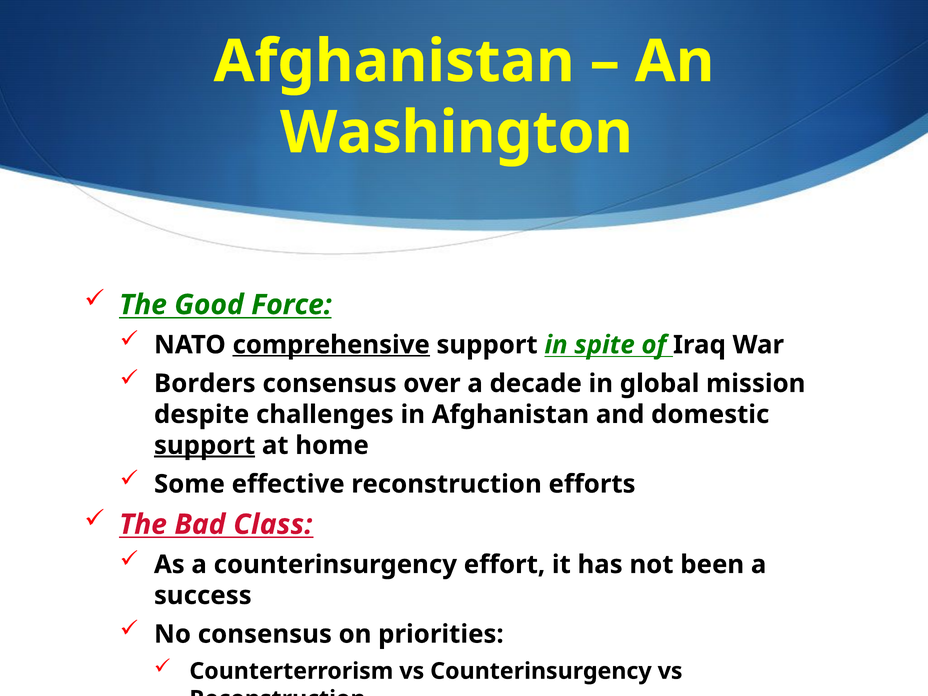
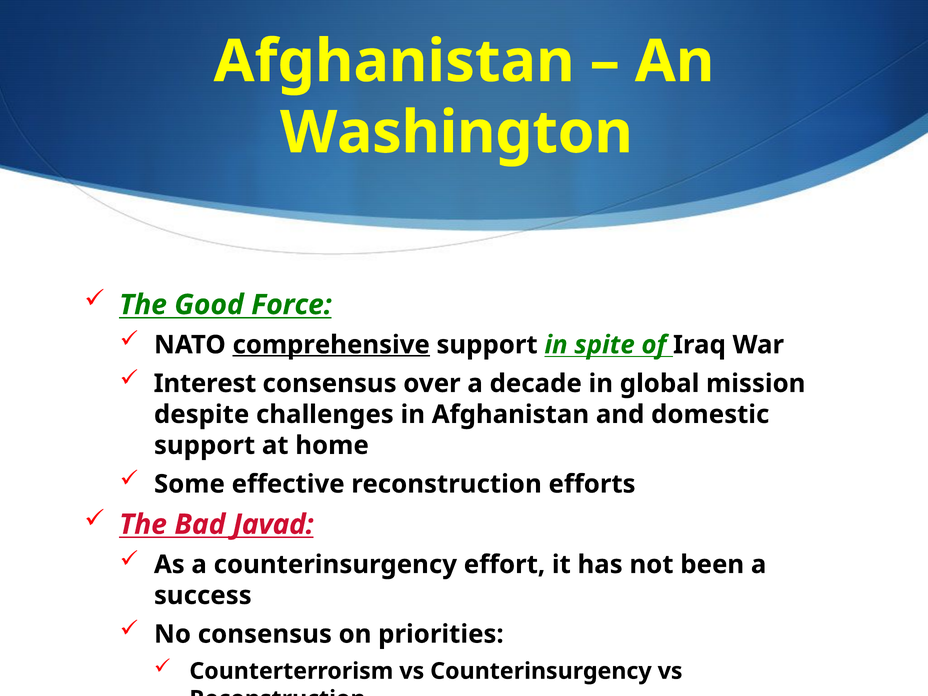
Borders: Borders -> Interest (205, 384)
support underline: present -> none (205, 445)
Class: Class -> Javad (273, 524)
